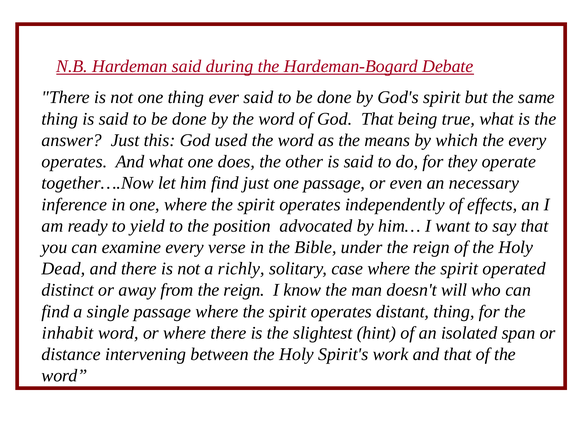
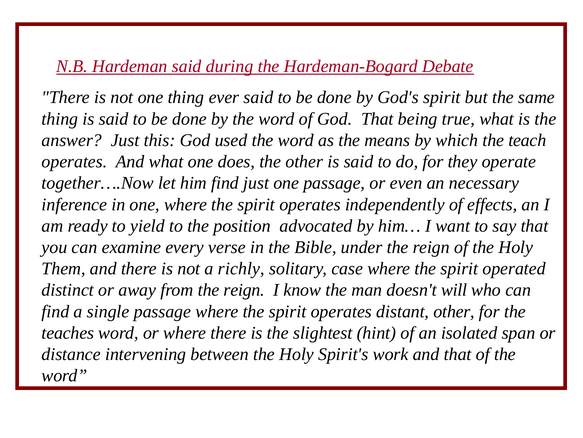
the every: every -> teach (527, 140)
Dead: Dead -> Them (64, 268)
distant thing: thing -> other (454, 311)
inhabit: inhabit -> teaches (68, 332)
